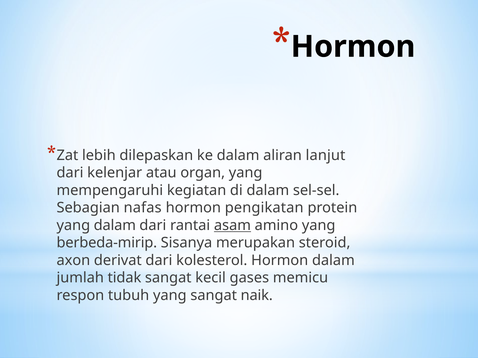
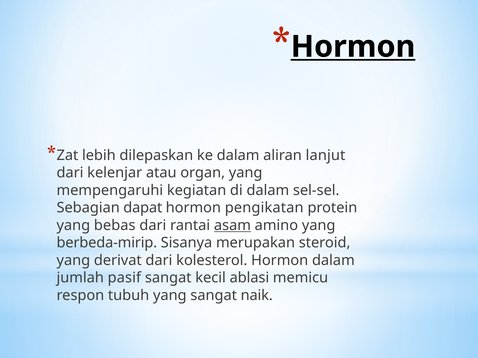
Hormon underline: none -> present (353, 47)
nafas: nafas -> dapat (143, 208)
yang dalam: dalam -> bebas (115, 226)
axon: axon -> yang (73, 261)
tidak: tidak -> pasif (124, 278)
gases: gases -> ablasi (249, 278)
